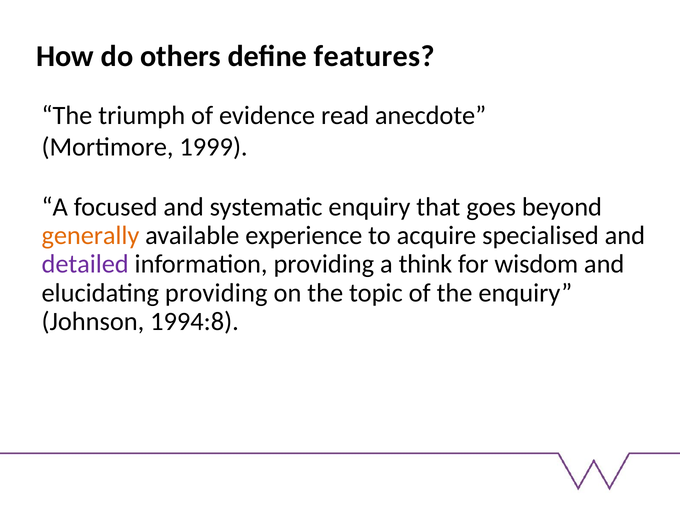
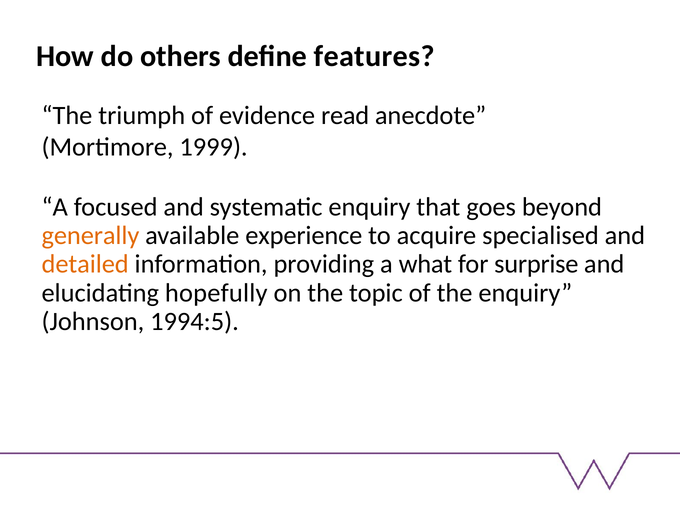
detailed colour: purple -> orange (85, 264)
think: think -> what (425, 264)
wisdom: wisdom -> surprise (536, 264)
elucidating providing: providing -> hopefully (216, 293)
1994:8: 1994:8 -> 1994:5 (195, 321)
